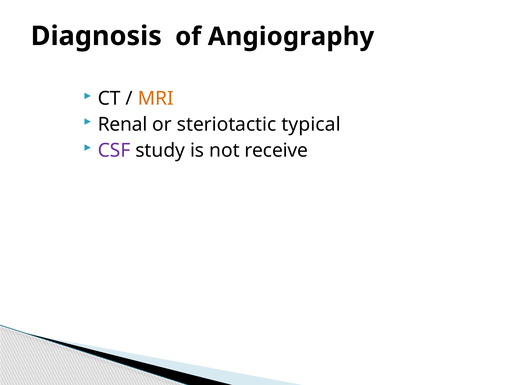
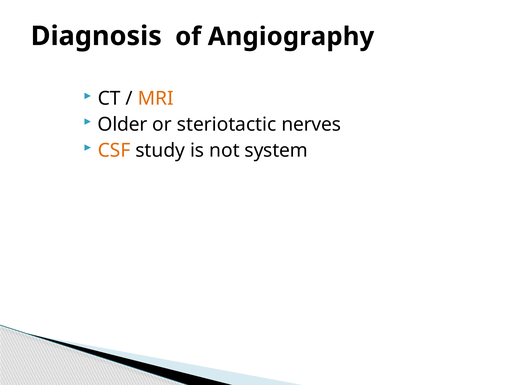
Renal: Renal -> Older (123, 124)
typical: typical -> nerves (311, 124)
CSF colour: purple -> orange (114, 150)
receive: receive -> system (276, 150)
